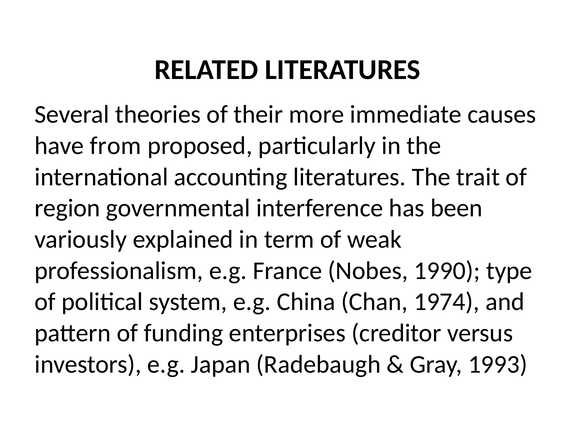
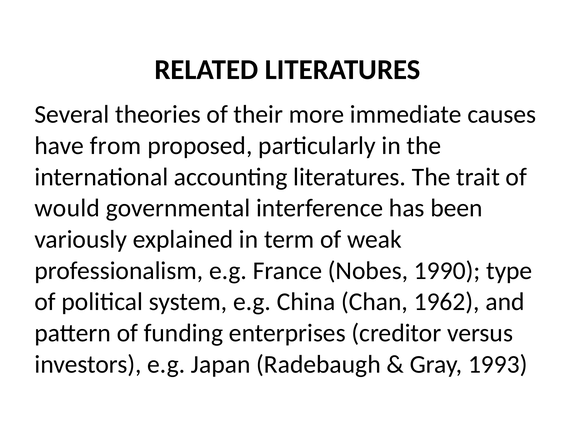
region: region -> would (67, 208)
1974: 1974 -> 1962 (447, 302)
